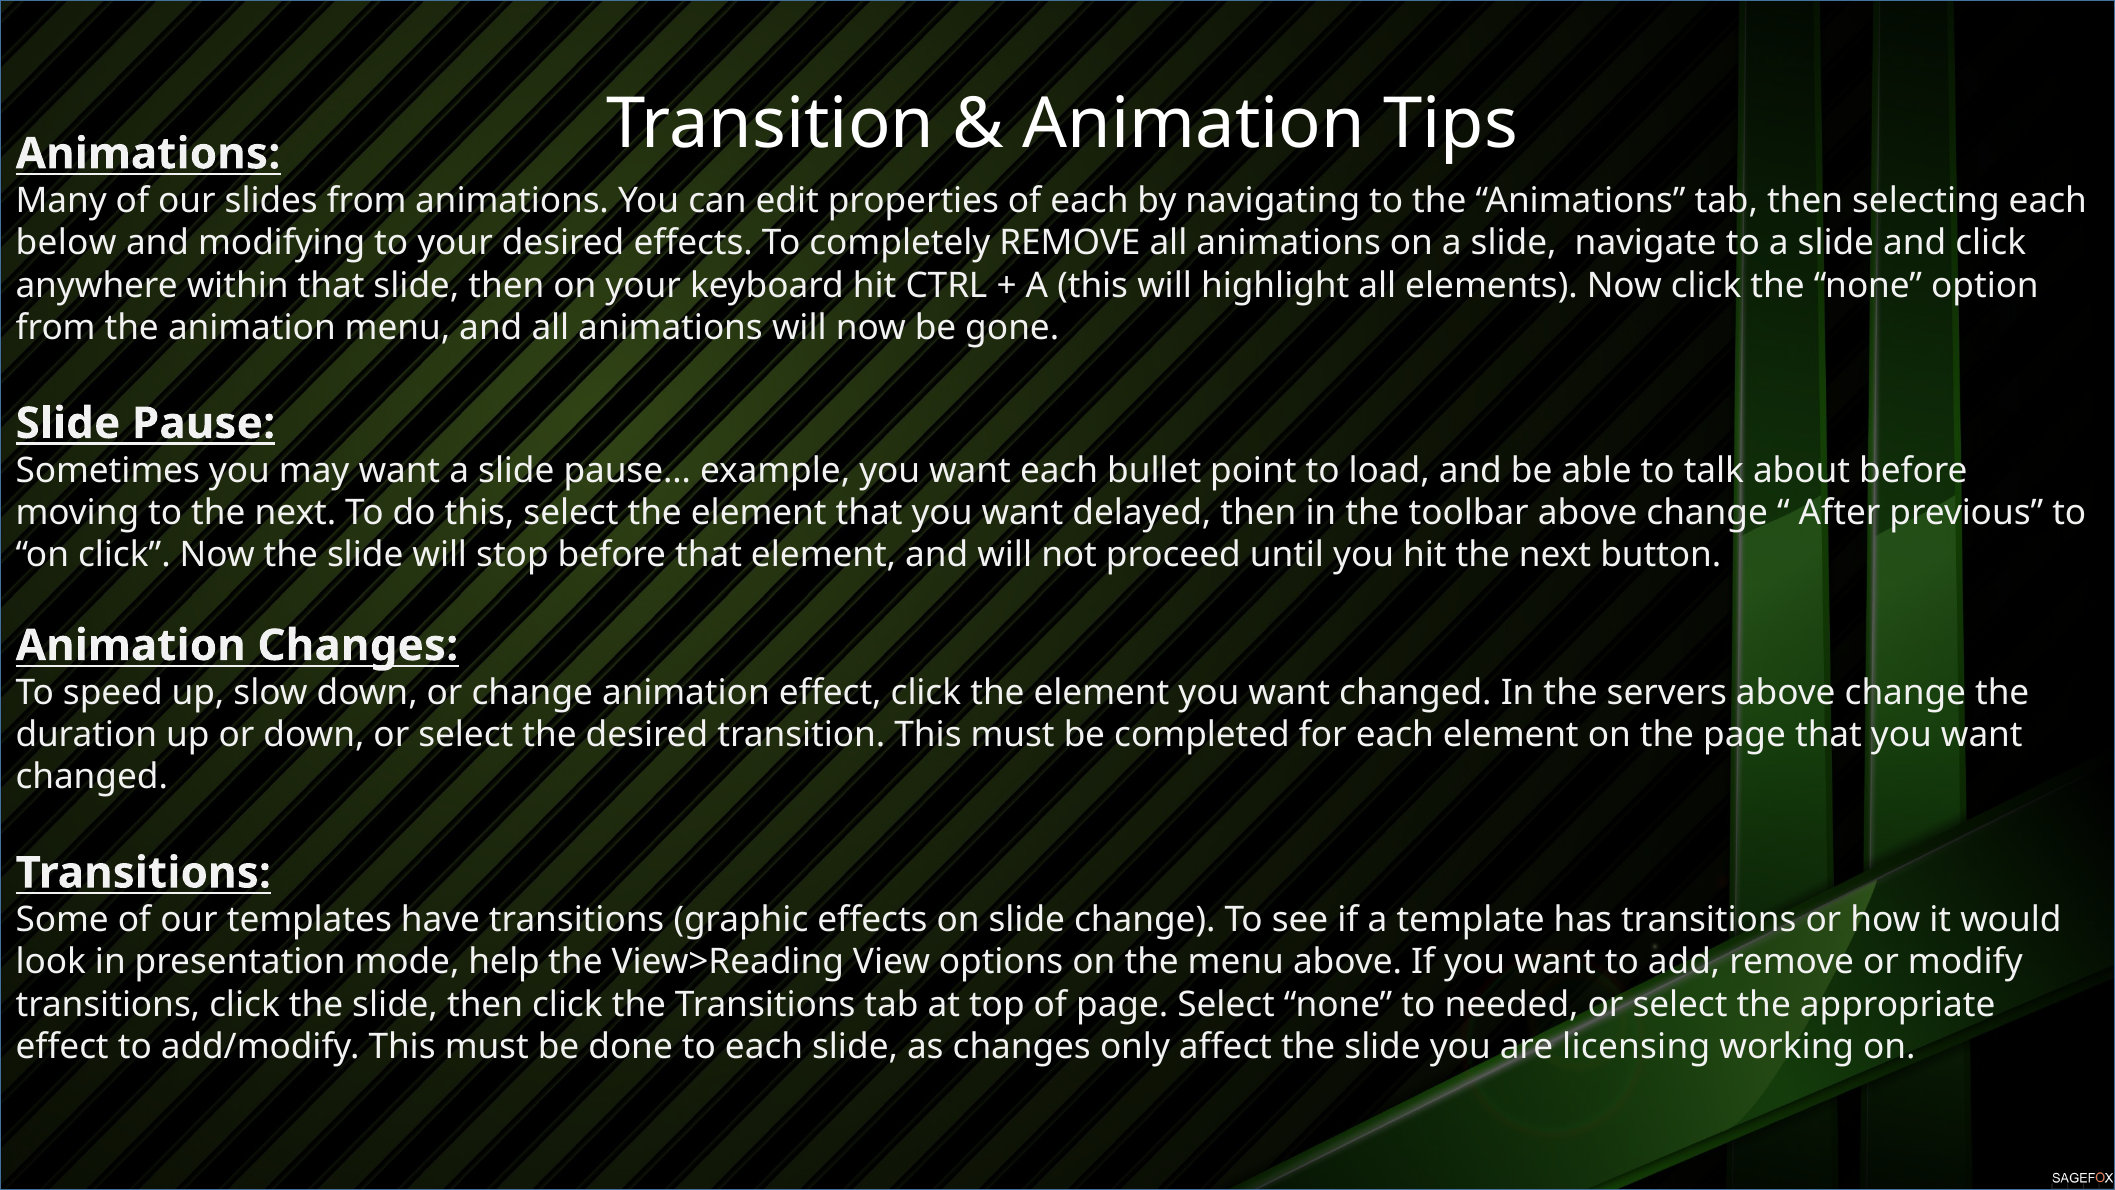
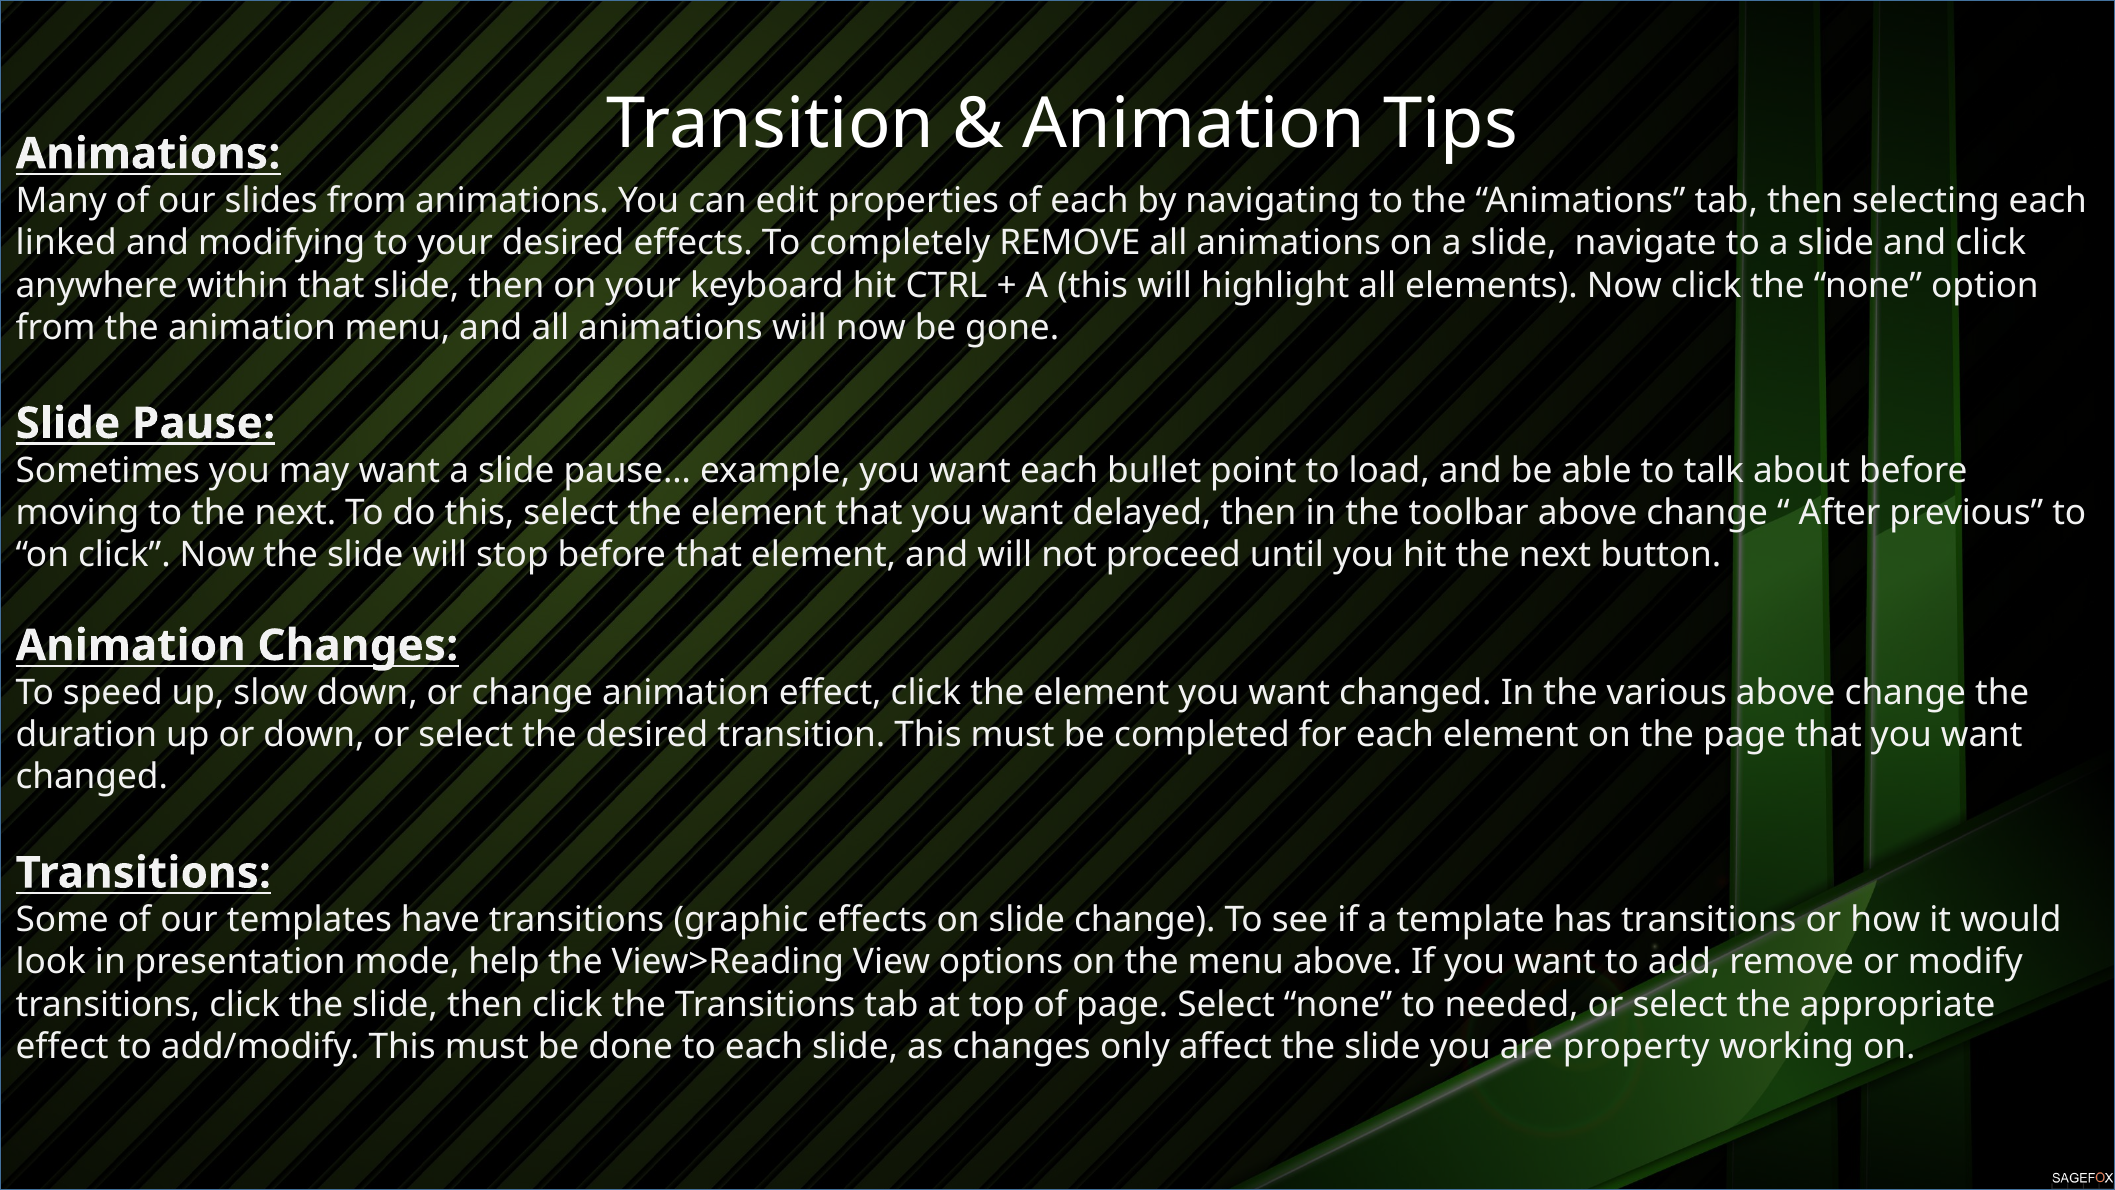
below: below -> linked (66, 243)
servers: servers -> various (1667, 692)
licensing: licensing -> property (1636, 1047)
